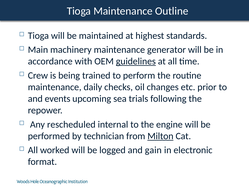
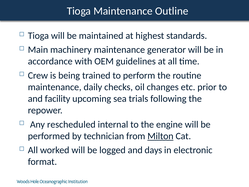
guidelines underline: present -> none (136, 61)
events: events -> facility (58, 99)
gain: gain -> days (153, 150)
